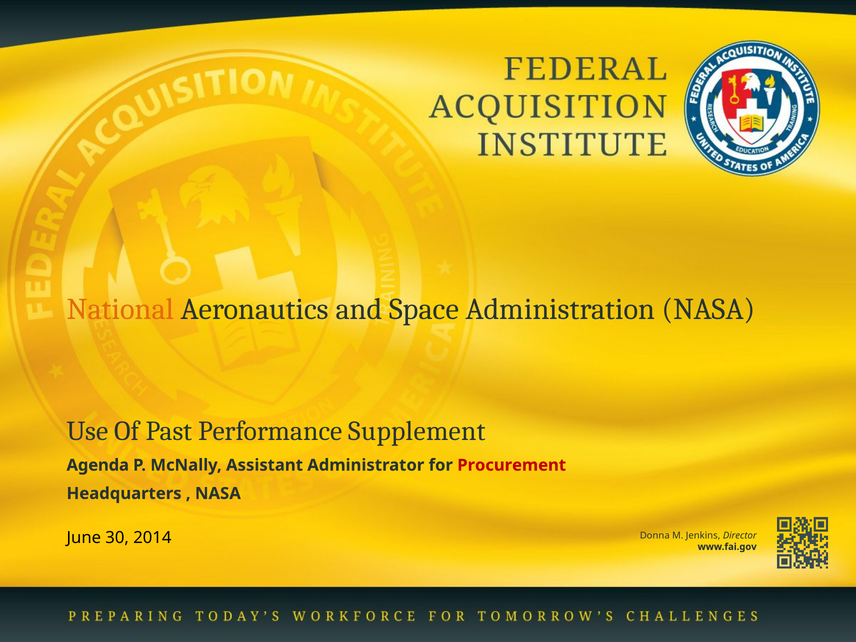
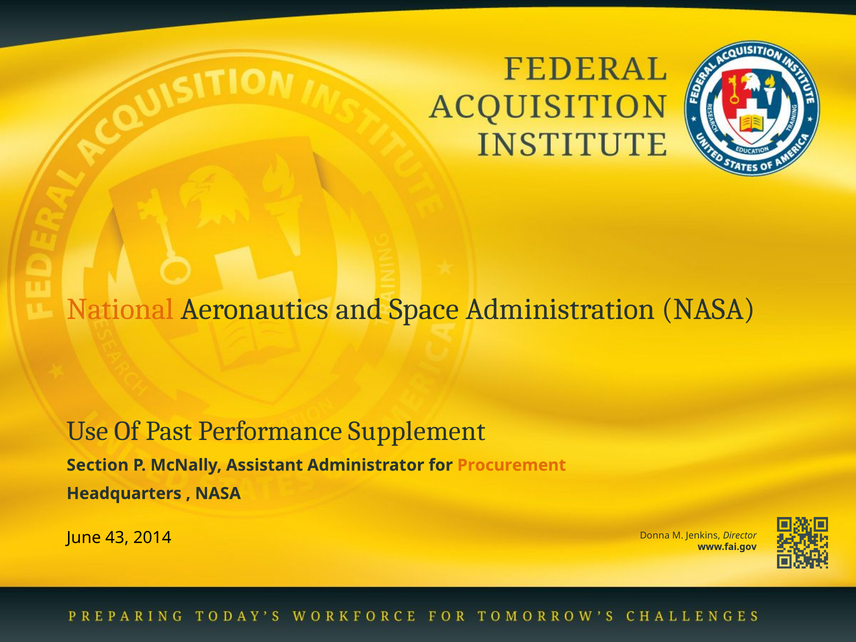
Agenda: Agenda -> Section (98, 465)
Procurement colour: red -> orange (512, 465)
30: 30 -> 43 (117, 538)
